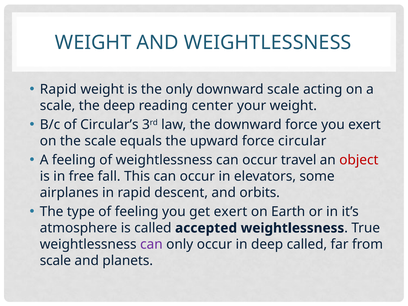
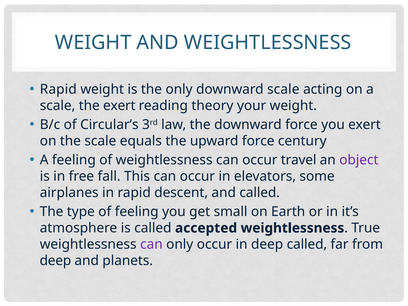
the deep: deep -> exert (119, 106)
center: center -> theory (212, 106)
circular: circular -> century (302, 141)
object colour: red -> purple (359, 160)
and orbits: orbits -> called (260, 193)
get exert: exert -> small (231, 212)
scale: scale -> deep (55, 261)
